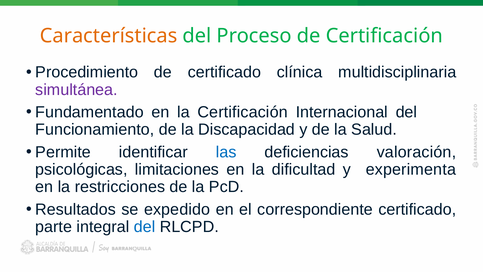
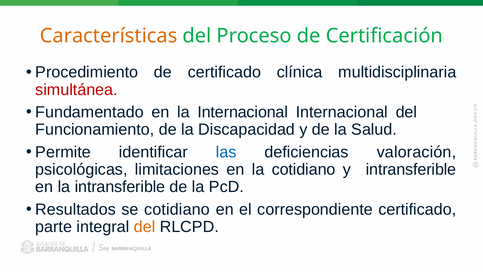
simultánea colour: purple -> red (76, 90)
la Certificación: Certificación -> Internacional (243, 112)
la dificultad: dificultad -> cotidiano (304, 169)
y experimenta: experimenta -> intransferible (411, 169)
la restricciones: restricciones -> intransferible (120, 187)
se expedido: expedido -> cotidiano (177, 209)
del colour: blue -> orange (144, 227)
